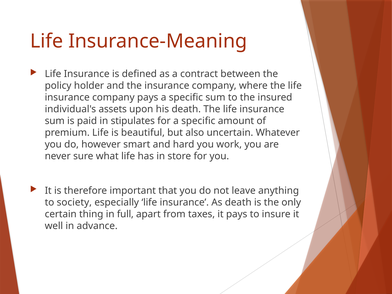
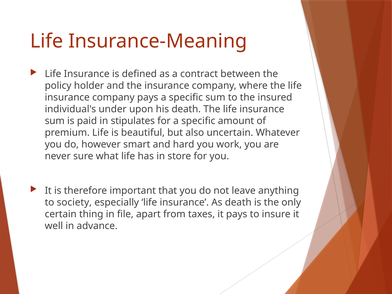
assets: assets -> under (113, 109)
full: full -> file (125, 214)
